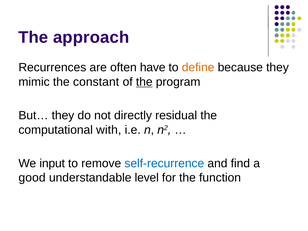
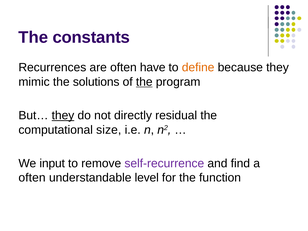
approach: approach -> constants (91, 37)
constant: constant -> solutions (96, 82)
they underline: none -> present (63, 115)
with: with -> size (109, 130)
self-recurrence colour: blue -> purple (164, 163)
good: good -> often (32, 178)
